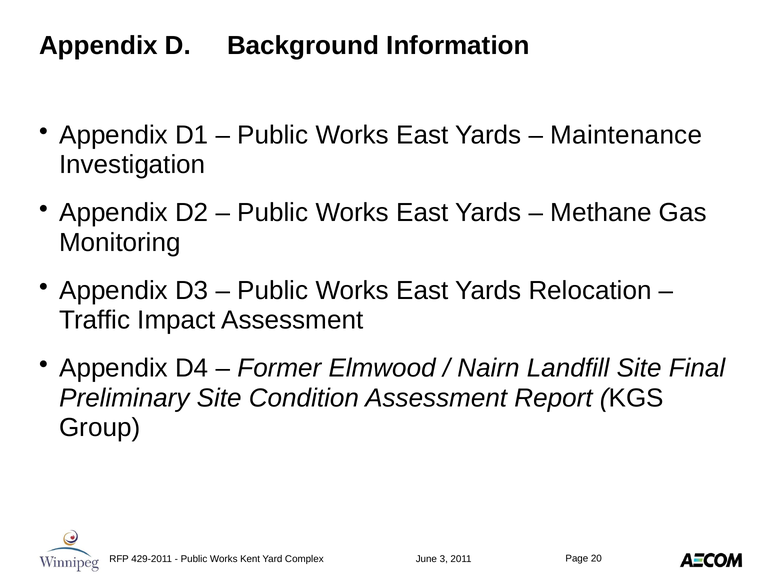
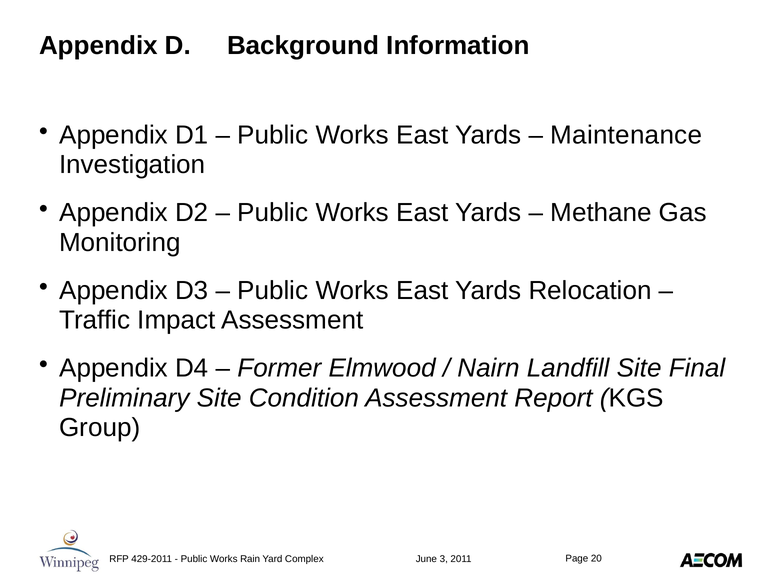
Kent: Kent -> Rain (250, 558)
